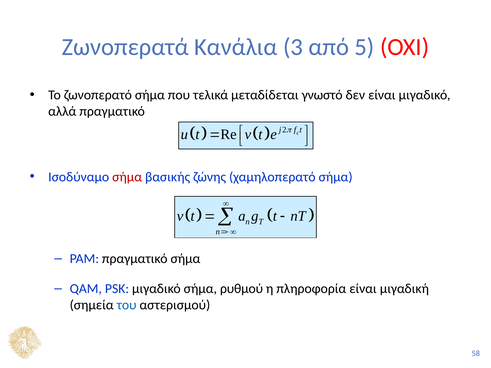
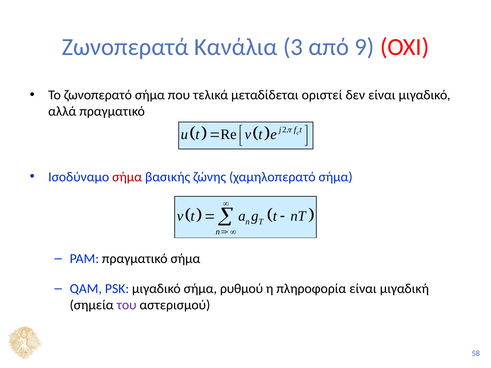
5: 5 -> 9 (364, 47)
γνωστό: γνωστό -> οριστεί (322, 95)
του colour: blue -> purple (127, 305)
